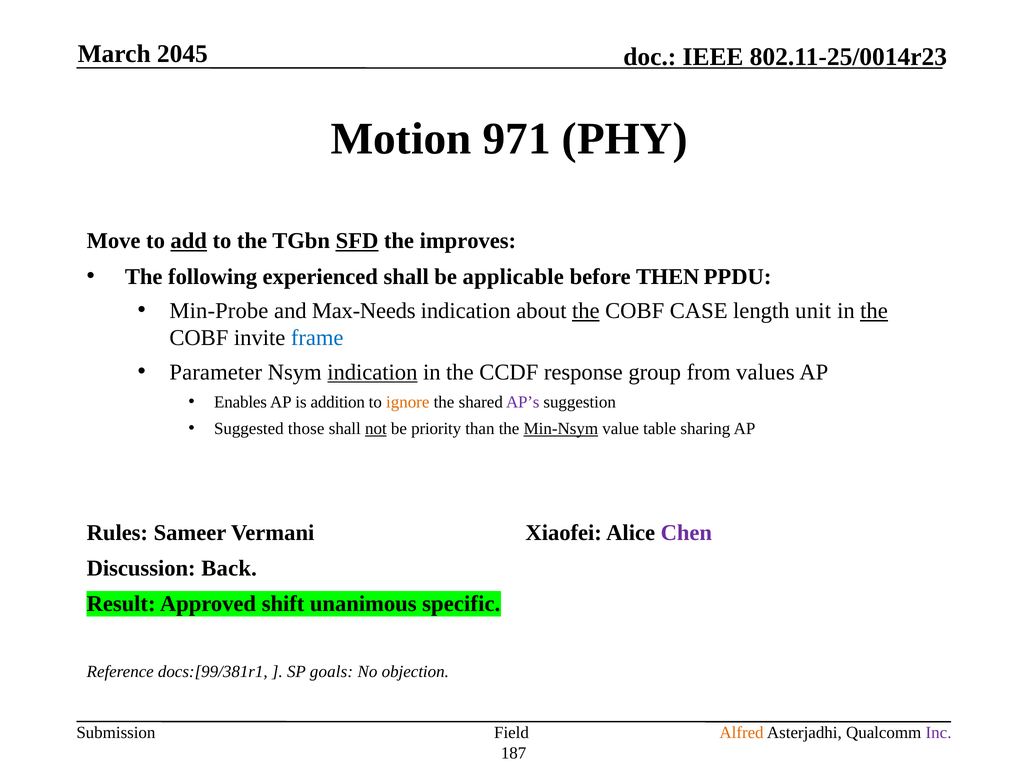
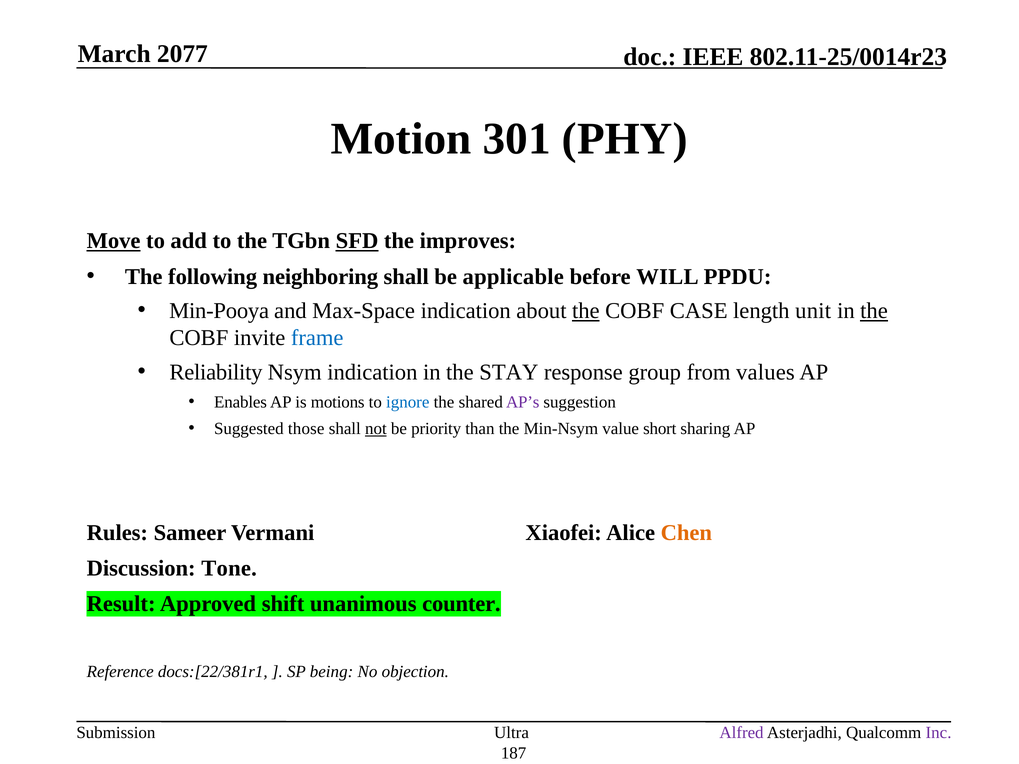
2045: 2045 -> 2077 (182, 54)
971: 971 -> 301 (517, 139)
Move underline: none -> present (114, 241)
add underline: present -> none (189, 241)
experienced: experienced -> neighboring (320, 277)
THEN: THEN -> WILL (667, 277)
Min-Probe: Min-Probe -> Min-Pooya (219, 311)
Max-Needs: Max-Needs -> Max-Space (364, 311)
Parameter: Parameter -> Reliability (216, 372)
indication underline: present -> none (372, 372)
CCDF: CCDF -> STAY (509, 372)
addition: addition -> motions (338, 402)
ignore colour: orange -> blue (408, 402)
Min-Nsym underline: present -> none (561, 429)
table: table -> short (660, 429)
Chen colour: purple -> orange (686, 533)
Back: Back -> Tone (229, 569)
specific: specific -> counter (461, 604)
docs:[99/381r1: docs:[99/381r1 -> docs:[22/381r1 (213, 672)
goals: goals -> being (332, 672)
Field: Field -> Ultra (511, 733)
Alfred colour: orange -> purple (742, 733)
